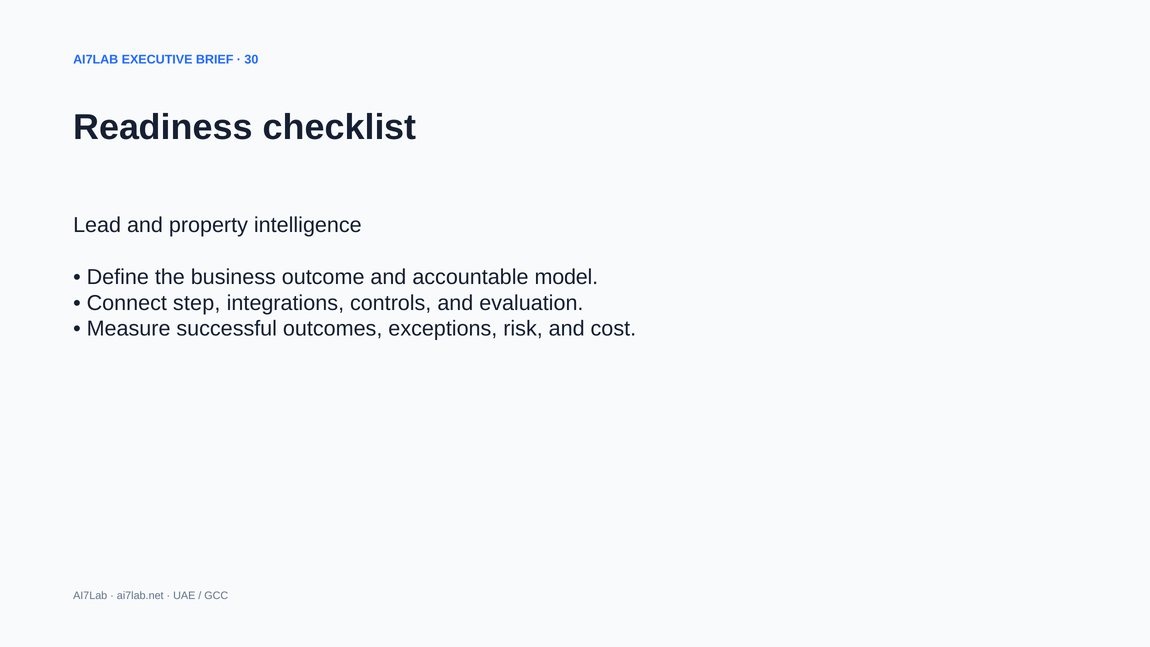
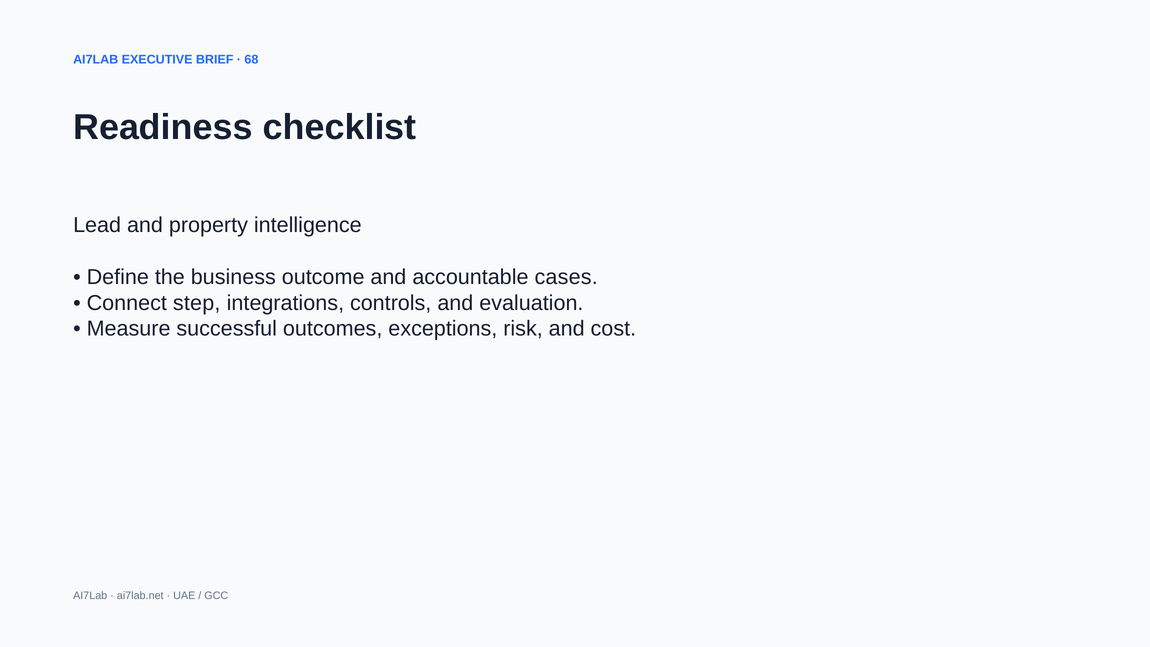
30: 30 -> 68 (251, 59)
model: model -> cases (566, 277)
